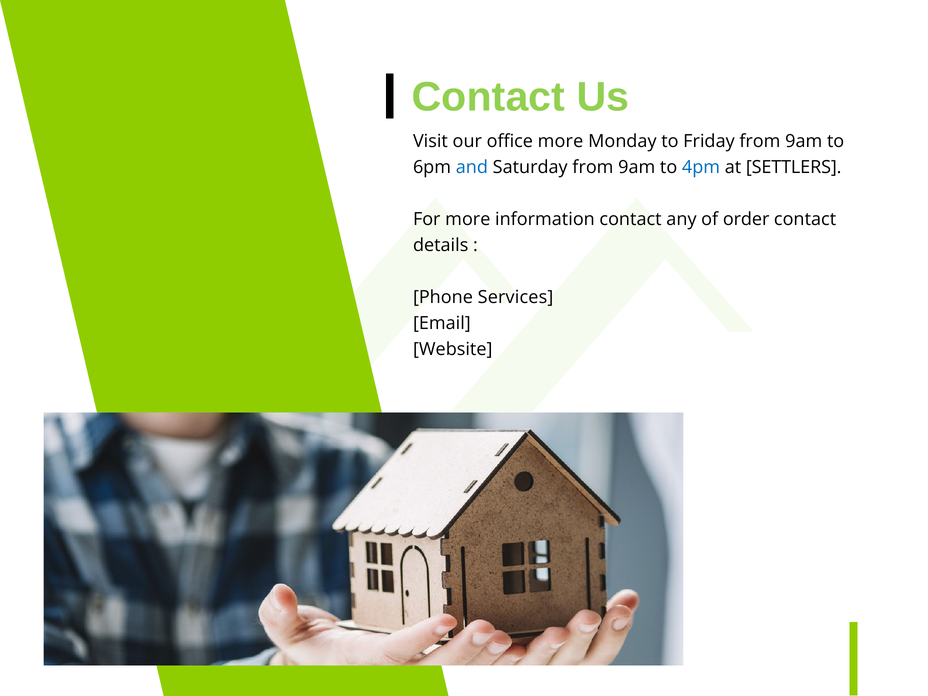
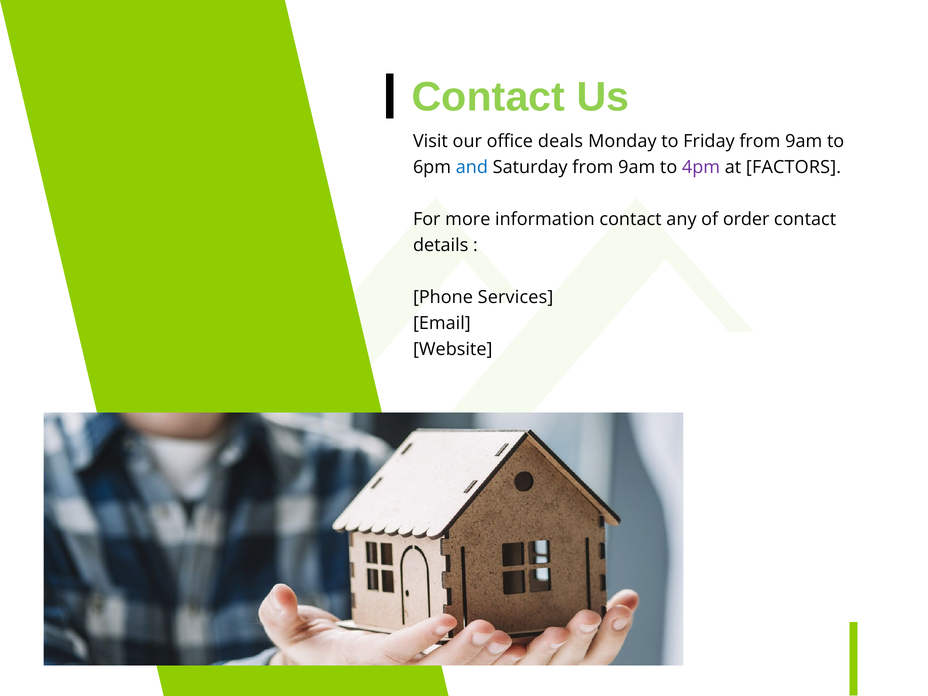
office more: more -> deals (560, 141)
4pm colour: blue -> purple (701, 167)
SETTLERS: SETTLERS -> FACTORS (794, 167)
